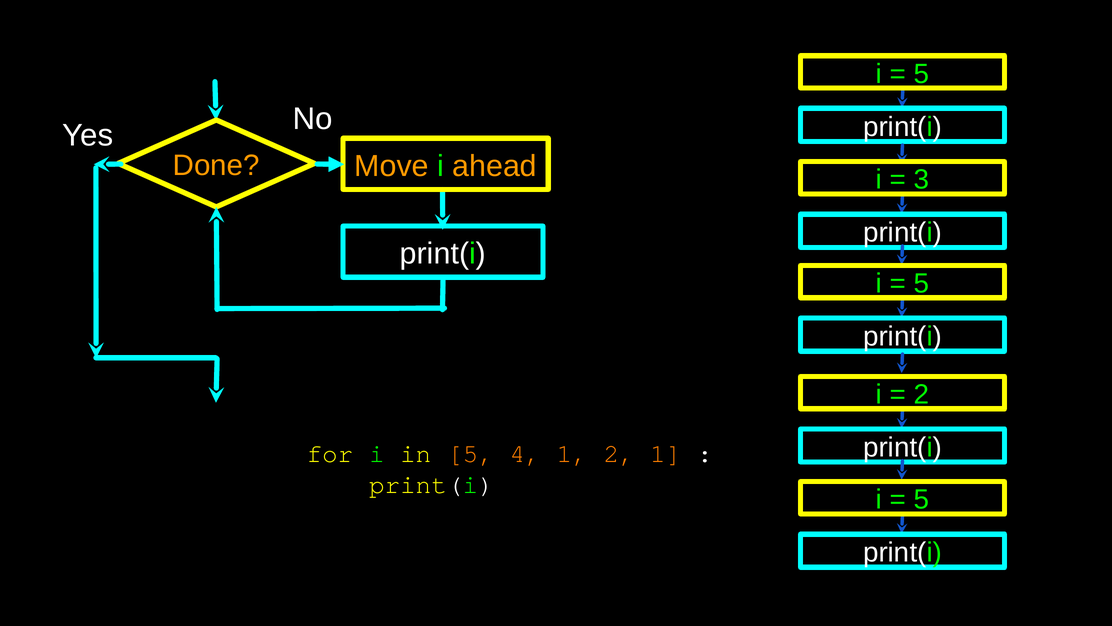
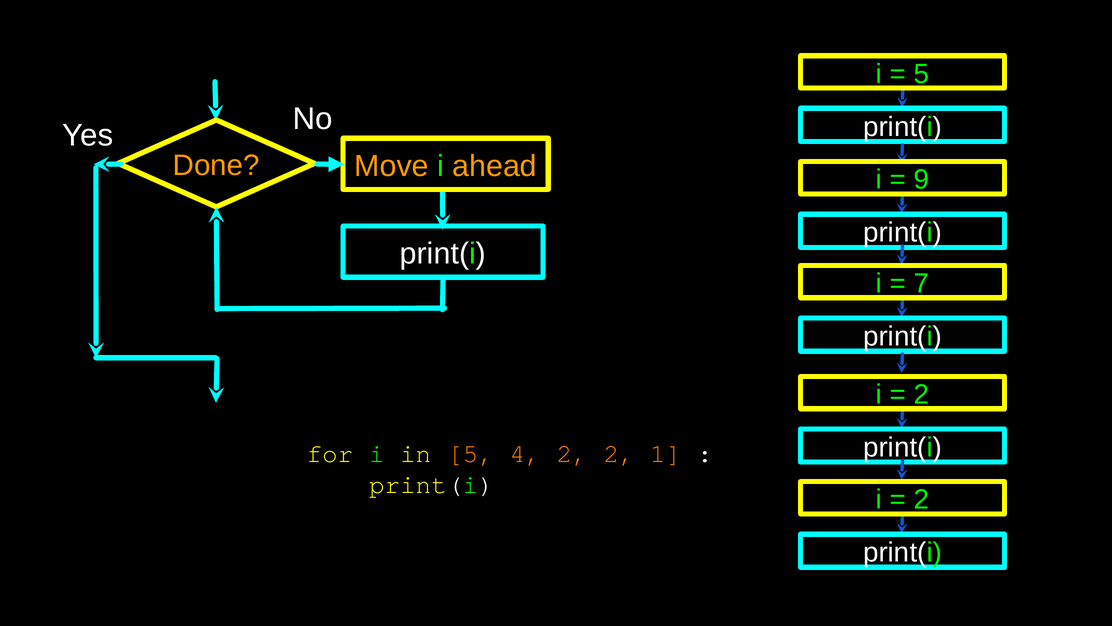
3: 3 -> 9 (921, 180)
5: 5 -> 7 (921, 283)
4 1: 1 -> 2 (572, 453)
5: 5 -> 2 (921, 499)
